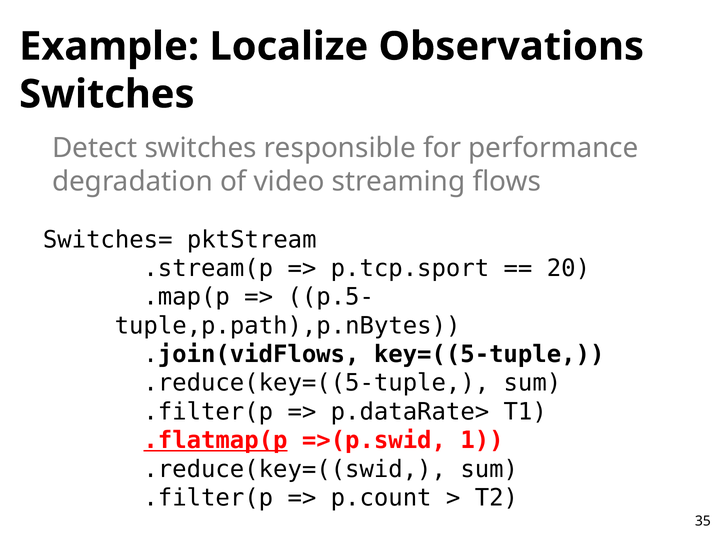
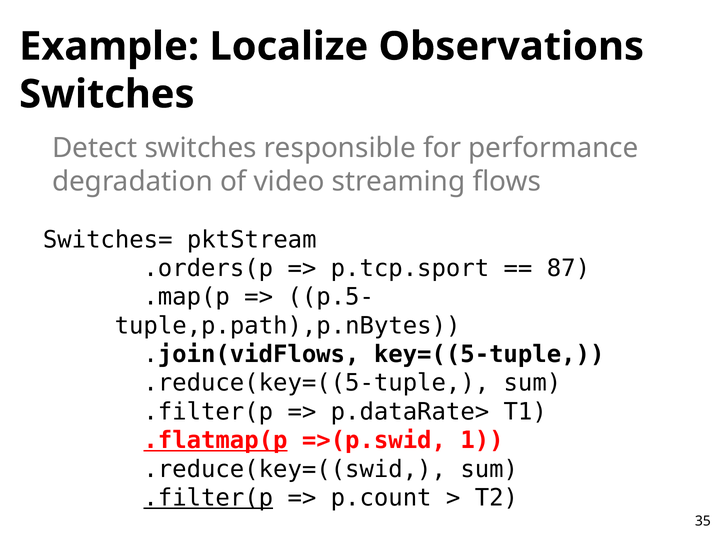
.stream(p: .stream(p -> .orders(p (208, 269)
20: 20 -> 87 (568, 269)
.filter(p underline: none -> present (208, 498)
